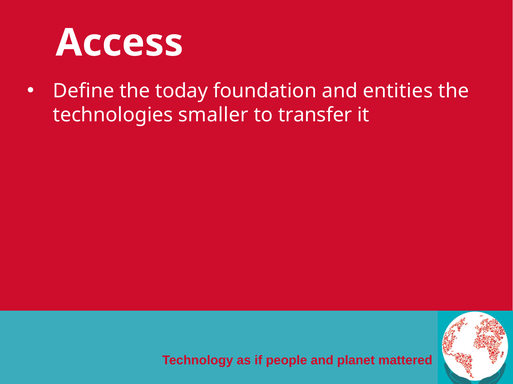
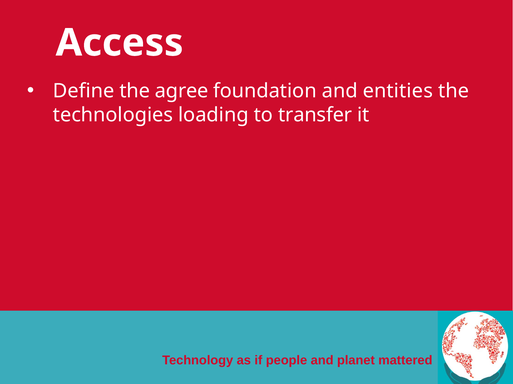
today: today -> agree (182, 91)
smaller: smaller -> loading (213, 115)
